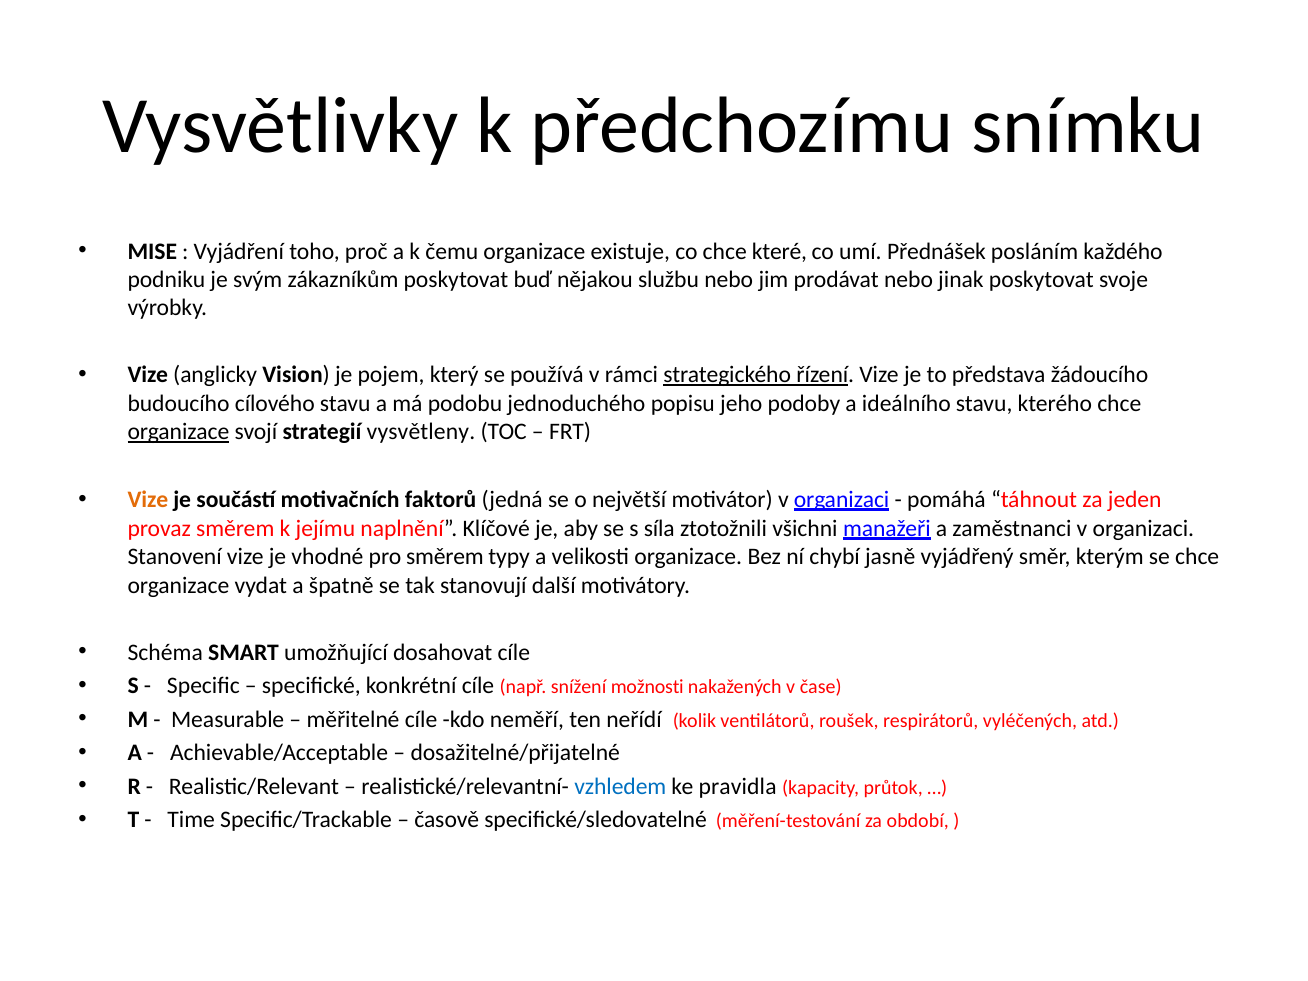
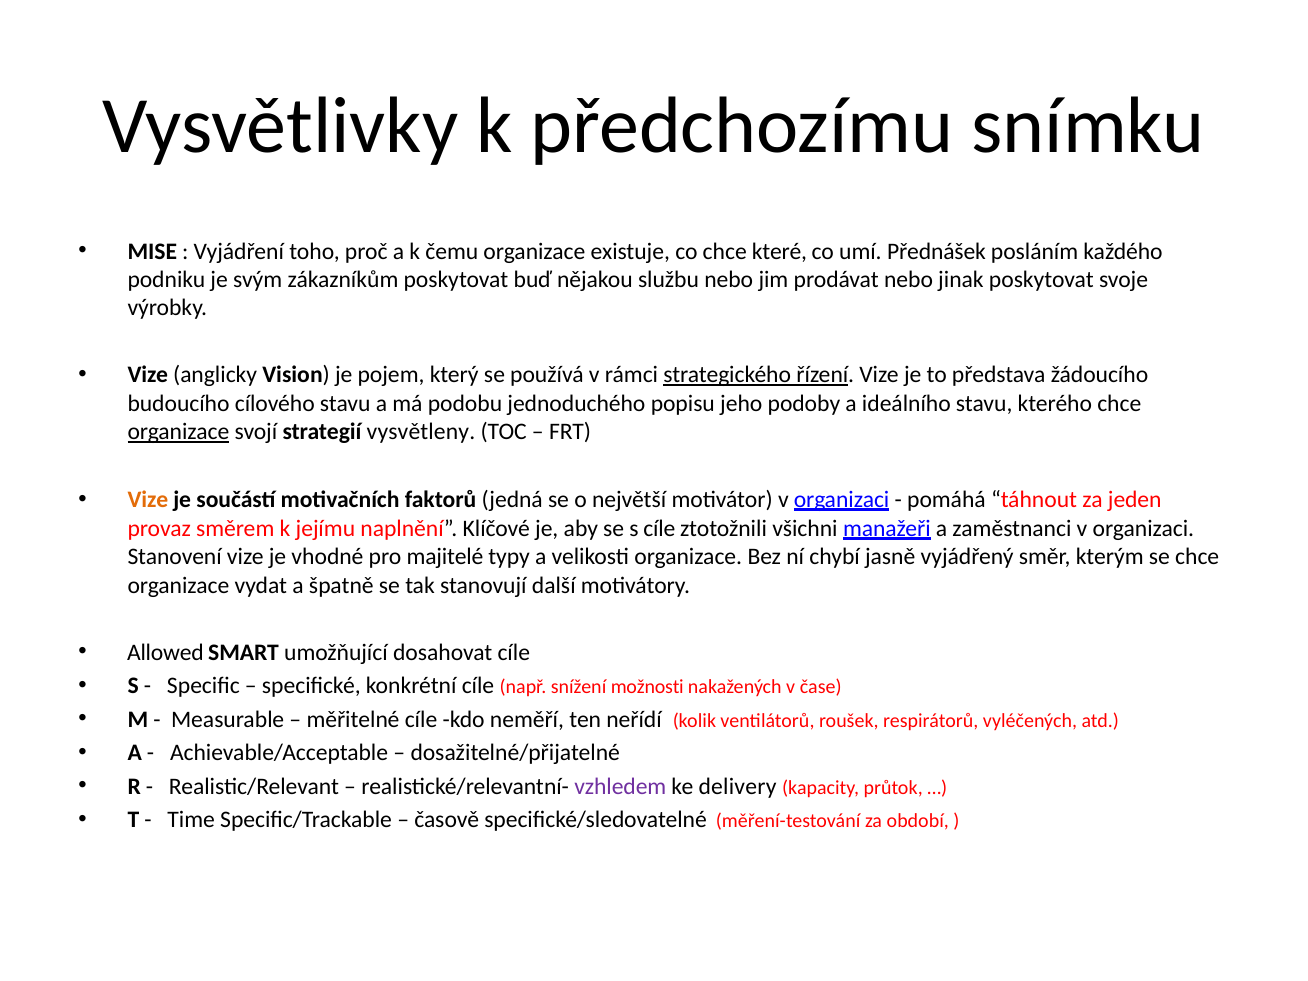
s síla: síla -> cíle (659, 528)
pro směrem: směrem -> majitelé (445, 557)
Schéma: Schéma -> Allowed (165, 652)
vzhledem colour: blue -> purple (620, 786)
pravidla: pravidla -> delivery (738, 786)
